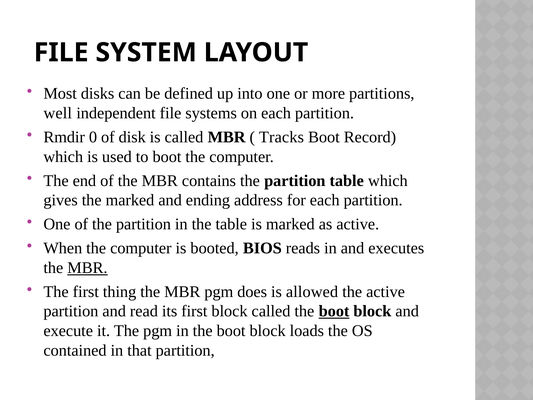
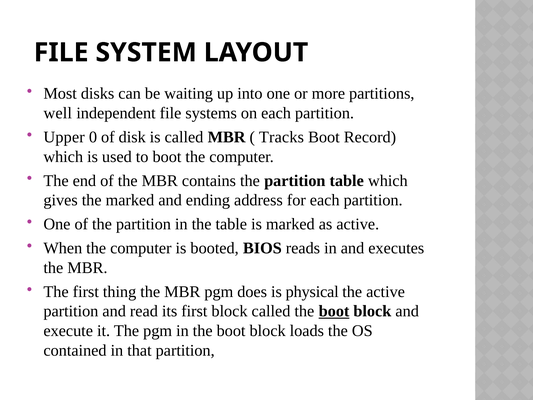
defined: defined -> waiting (189, 93)
Rmdir: Rmdir -> Upper (64, 137)
MBR underline: present -> none (87, 268)
allowed: allowed -> physical (312, 292)
